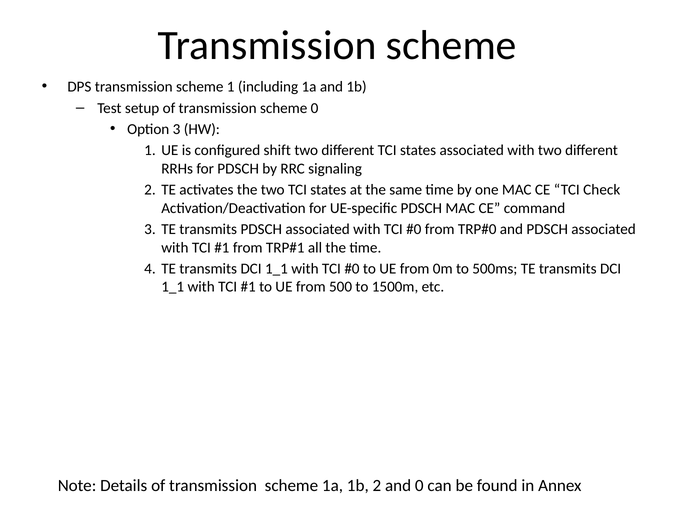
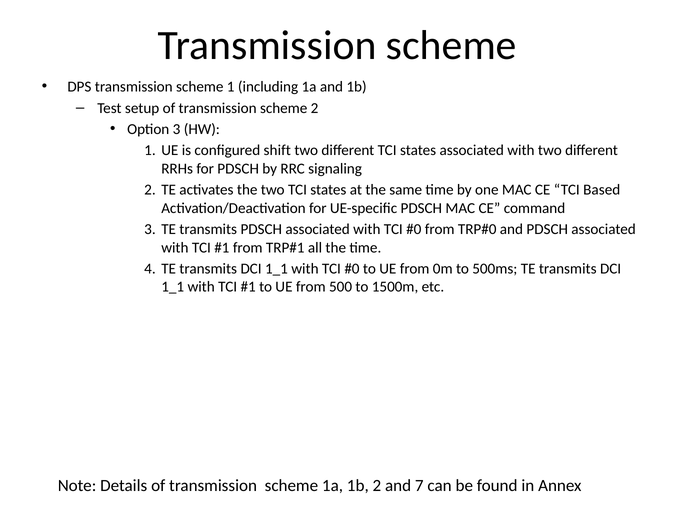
scheme 0: 0 -> 2 (315, 108)
Check: Check -> Based (602, 190)
and 0: 0 -> 7 (419, 486)
